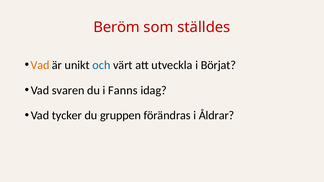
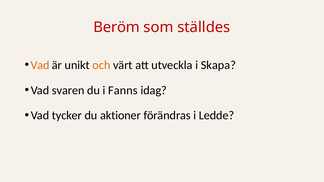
och colour: blue -> orange (101, 65)
Börjat: Börjat -> Skapa (218, 65)
gruppen: gruppen -> aktioner (121, 116)
Åldrar: Åldrar -> Ledde (217, 116)
